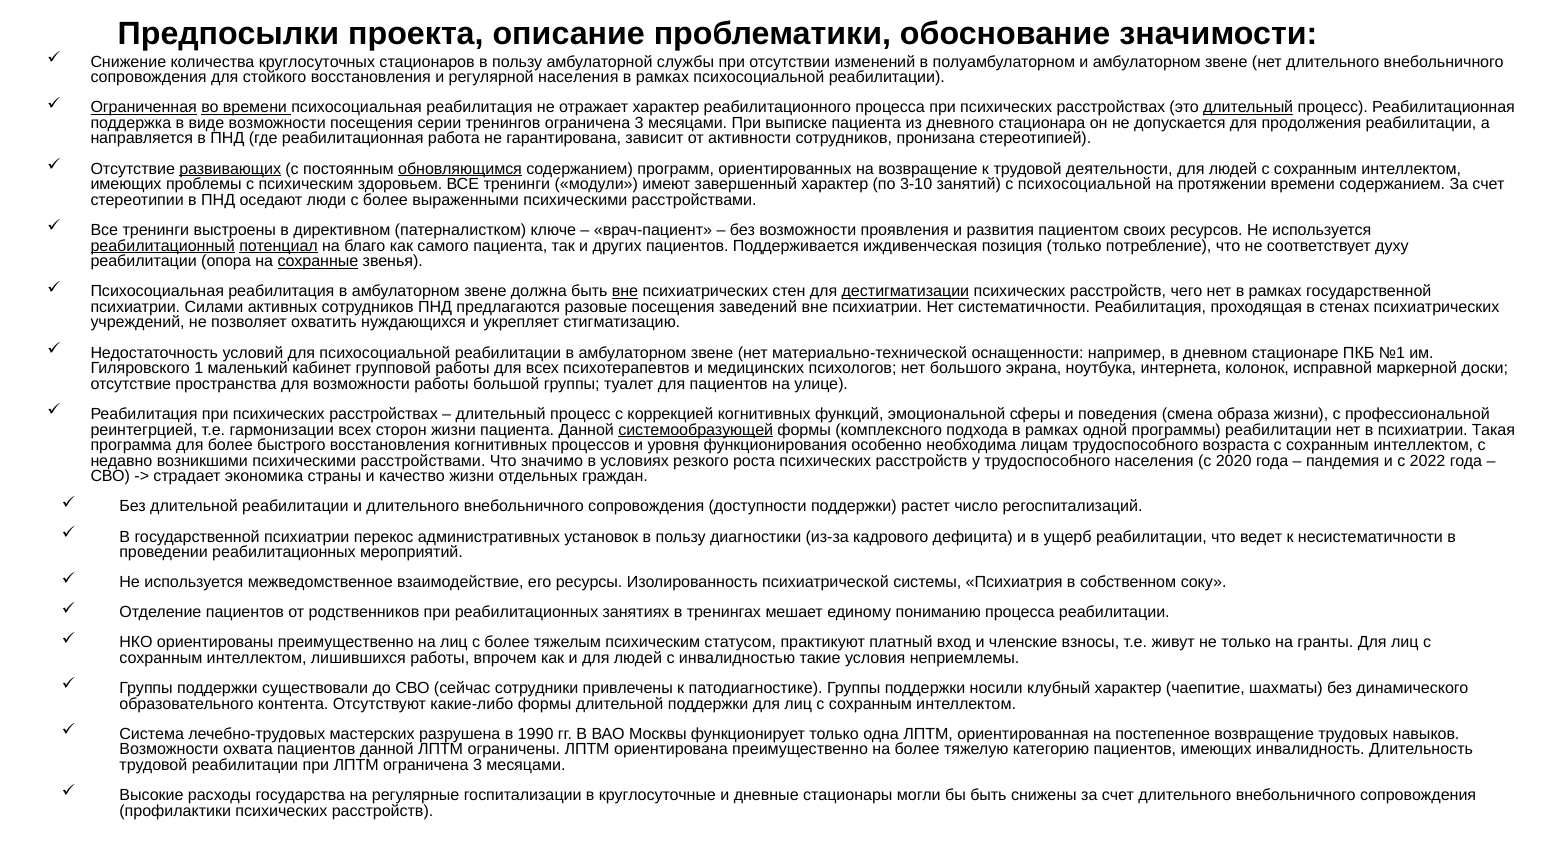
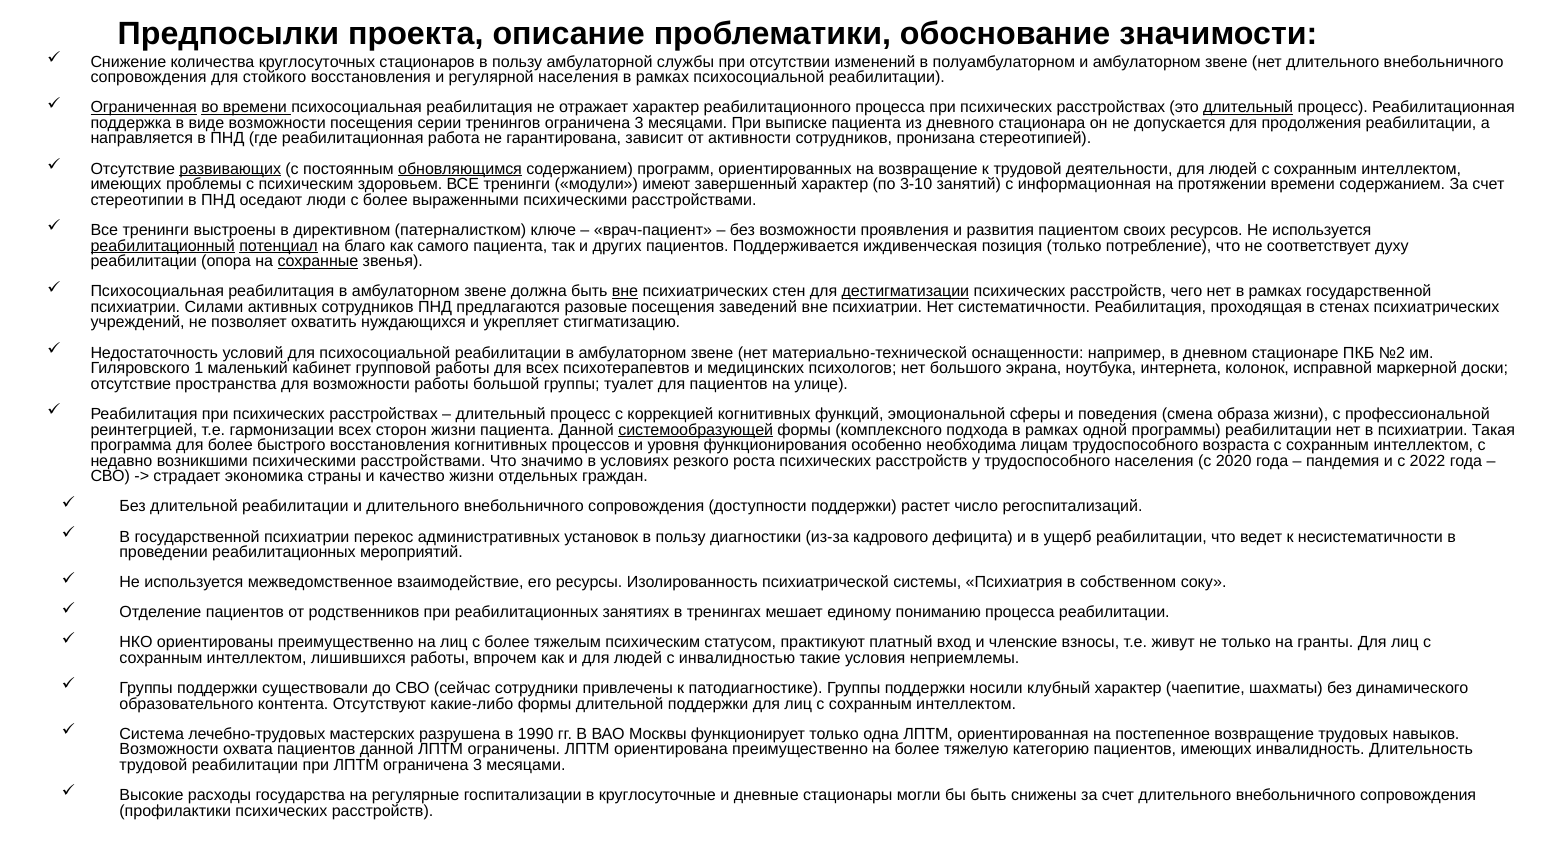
с психосоциальной: психосоциальной -> информационная (1084, 184)
№1: №1 -> №2 (1392, 353)
